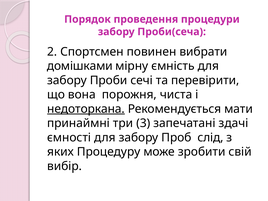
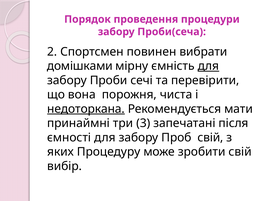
для underline: none -> present (208, 66)
здачі: здачі -> після (234, 123)
Проб слід: слід -> свій (210, 138)
